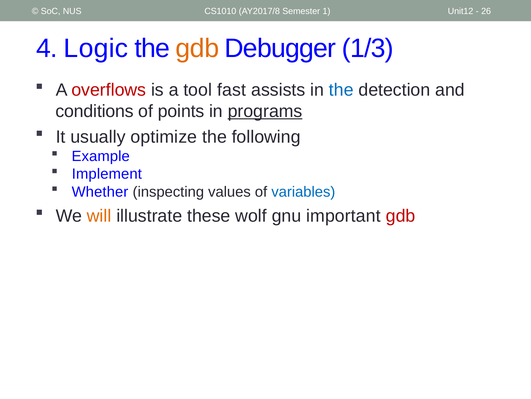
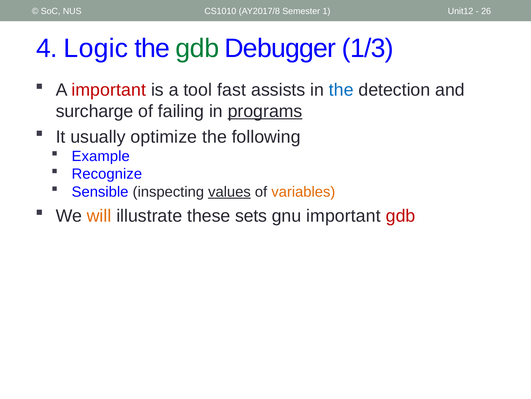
gdb colour: orange -> green (197, 48)
A overflows: overflows -> important (109, 90)
conditions: conditions -> surcharge (95, 111)
points: points -> failing (181, 111)
Implement: Implement -> Recognize (107, 174)
Whether: Whether -> Sensible (100, 191)
values underline: none -> present (229, 191)
variables colour: blue -> orange (303, 191)
wolf: wolf -> sets (251, 216)
